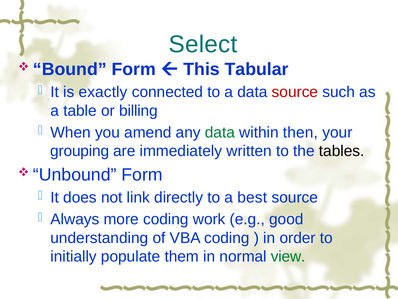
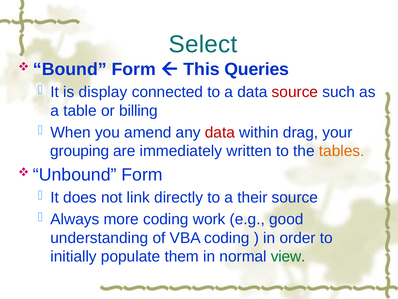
Tabular: Tabular -> Queries (257, 69)
exactly: exactly -> display (103, 92)
data colour: green -> red (220, 132)
then: then -> drag (301, 132)
tables colour: black -> orange (342, 151)
best: best -> their (252, 197)
